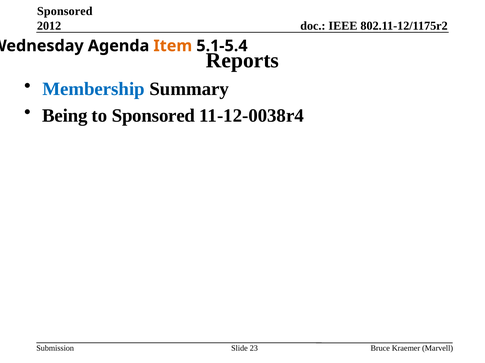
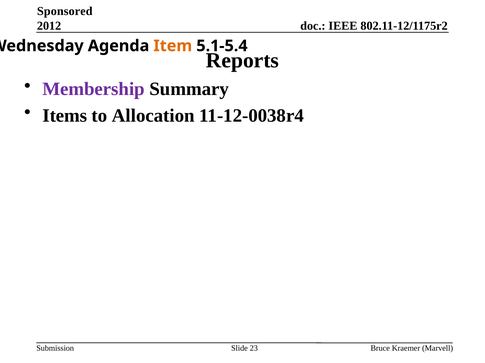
Membership colour: blue -> purple (94, 89)
Being: Being -> Items (65, 116)
to Sponsored: Sponsored -> Allocation (153, 116)
